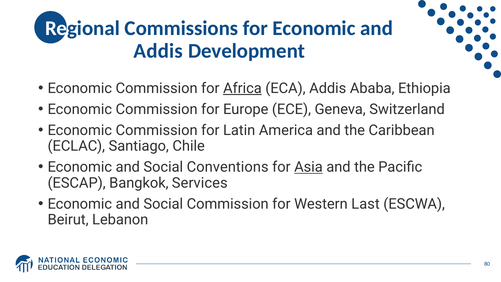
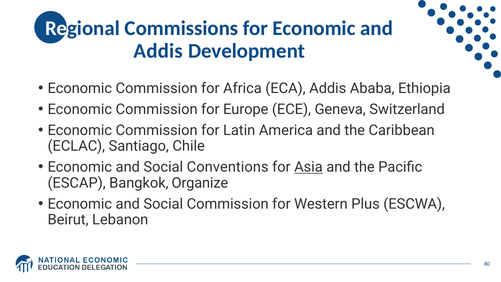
Africa underline: present -> none (242, 88)
Services: Services -> Organize (200, 183)
Last: Last -> Plus (366, 204)
